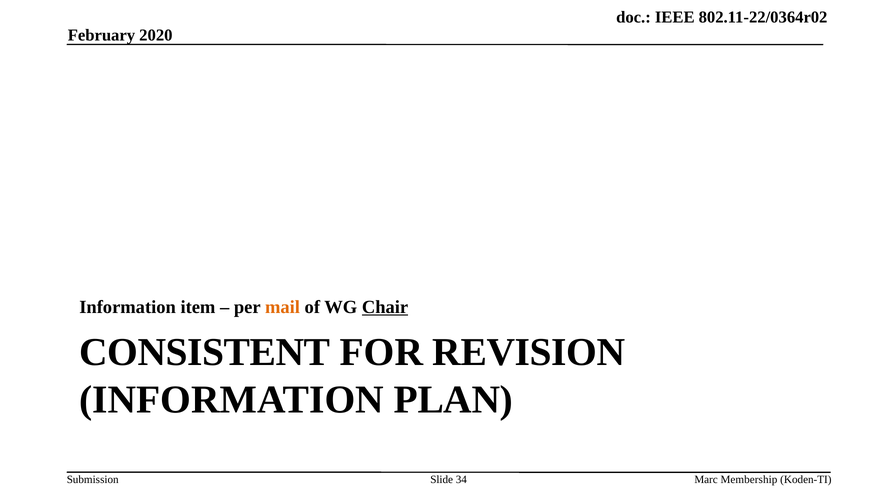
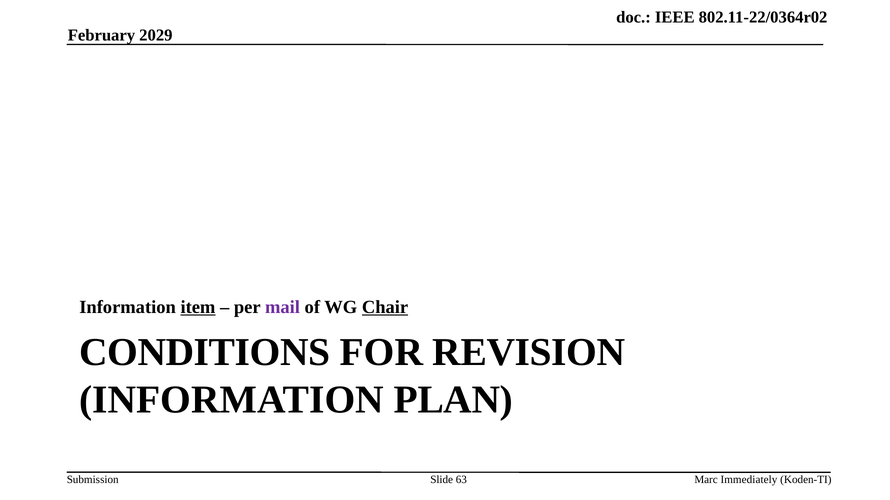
2020: 2020 -> 2029 (156, 35)
item underline: none -> present (198, 307)
mail colour: orange -> purple (282, 307)
CONSISTENT: CONSISTENT -> CONDITIONS (205, 353)
34: 34 -> 63 (461, 480)
Membership: Membership -> Immediately (749, 480)
